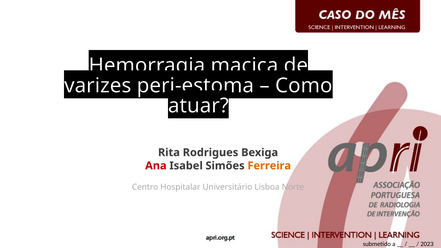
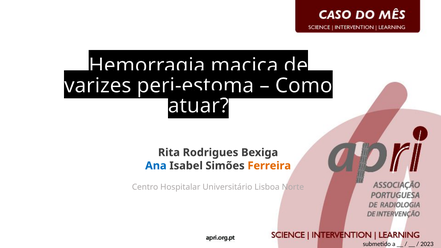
Ana colour: red -> blue (156, 166)
